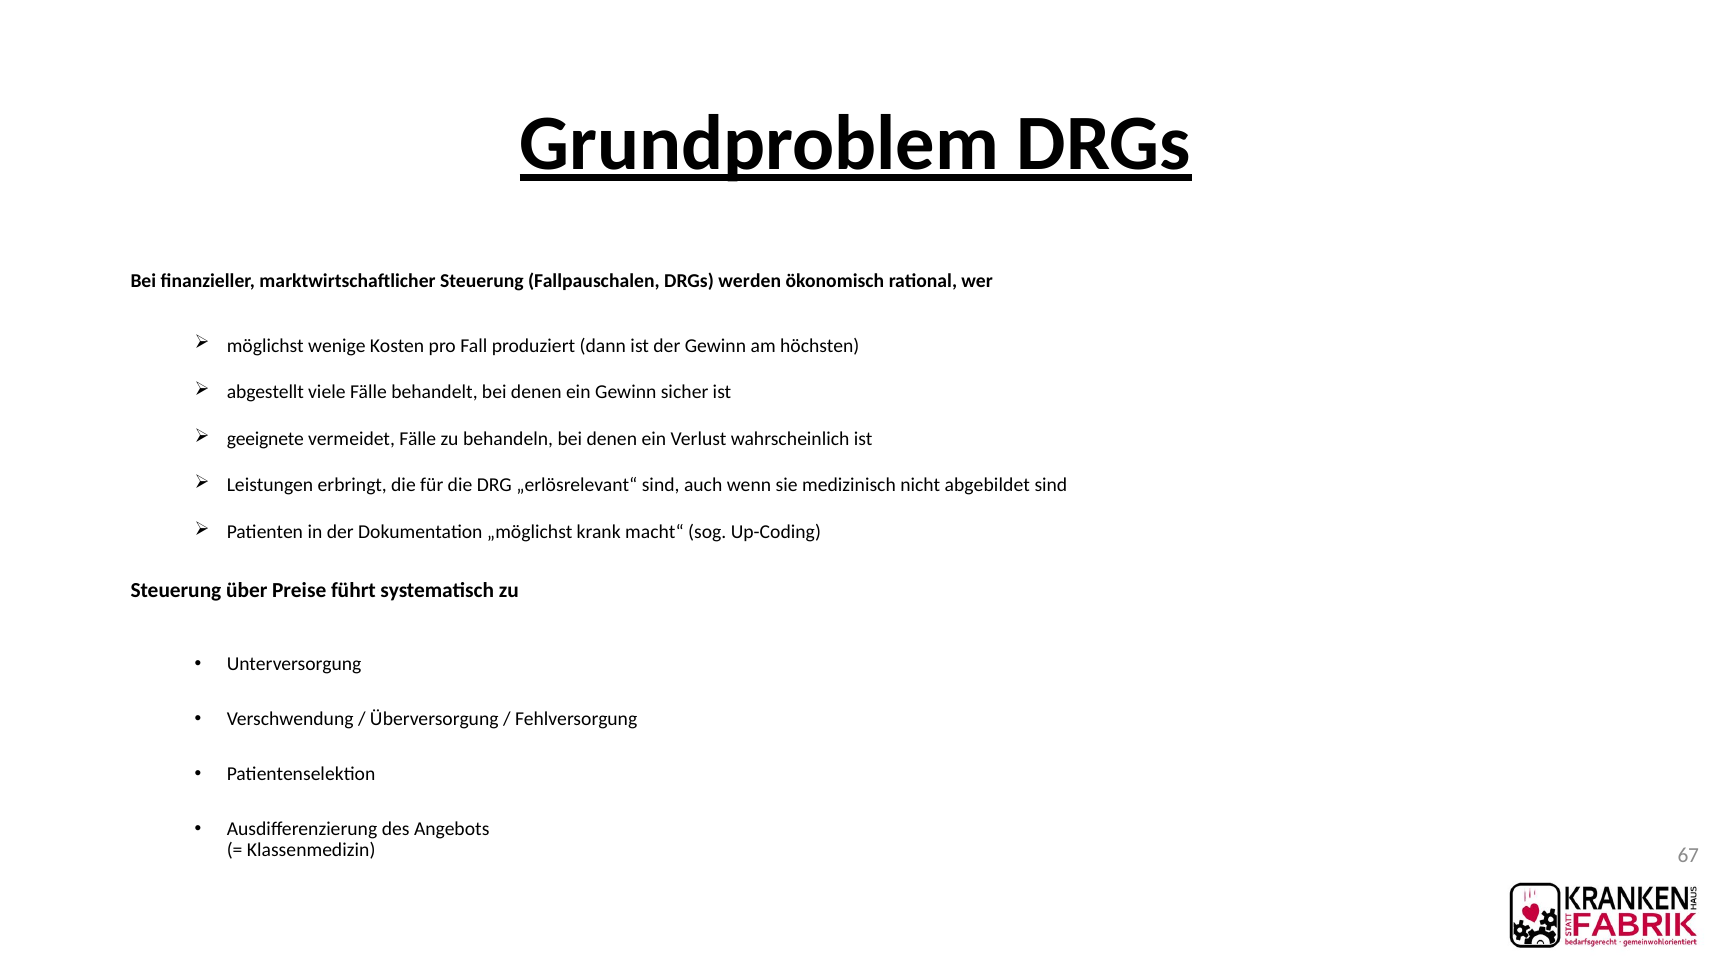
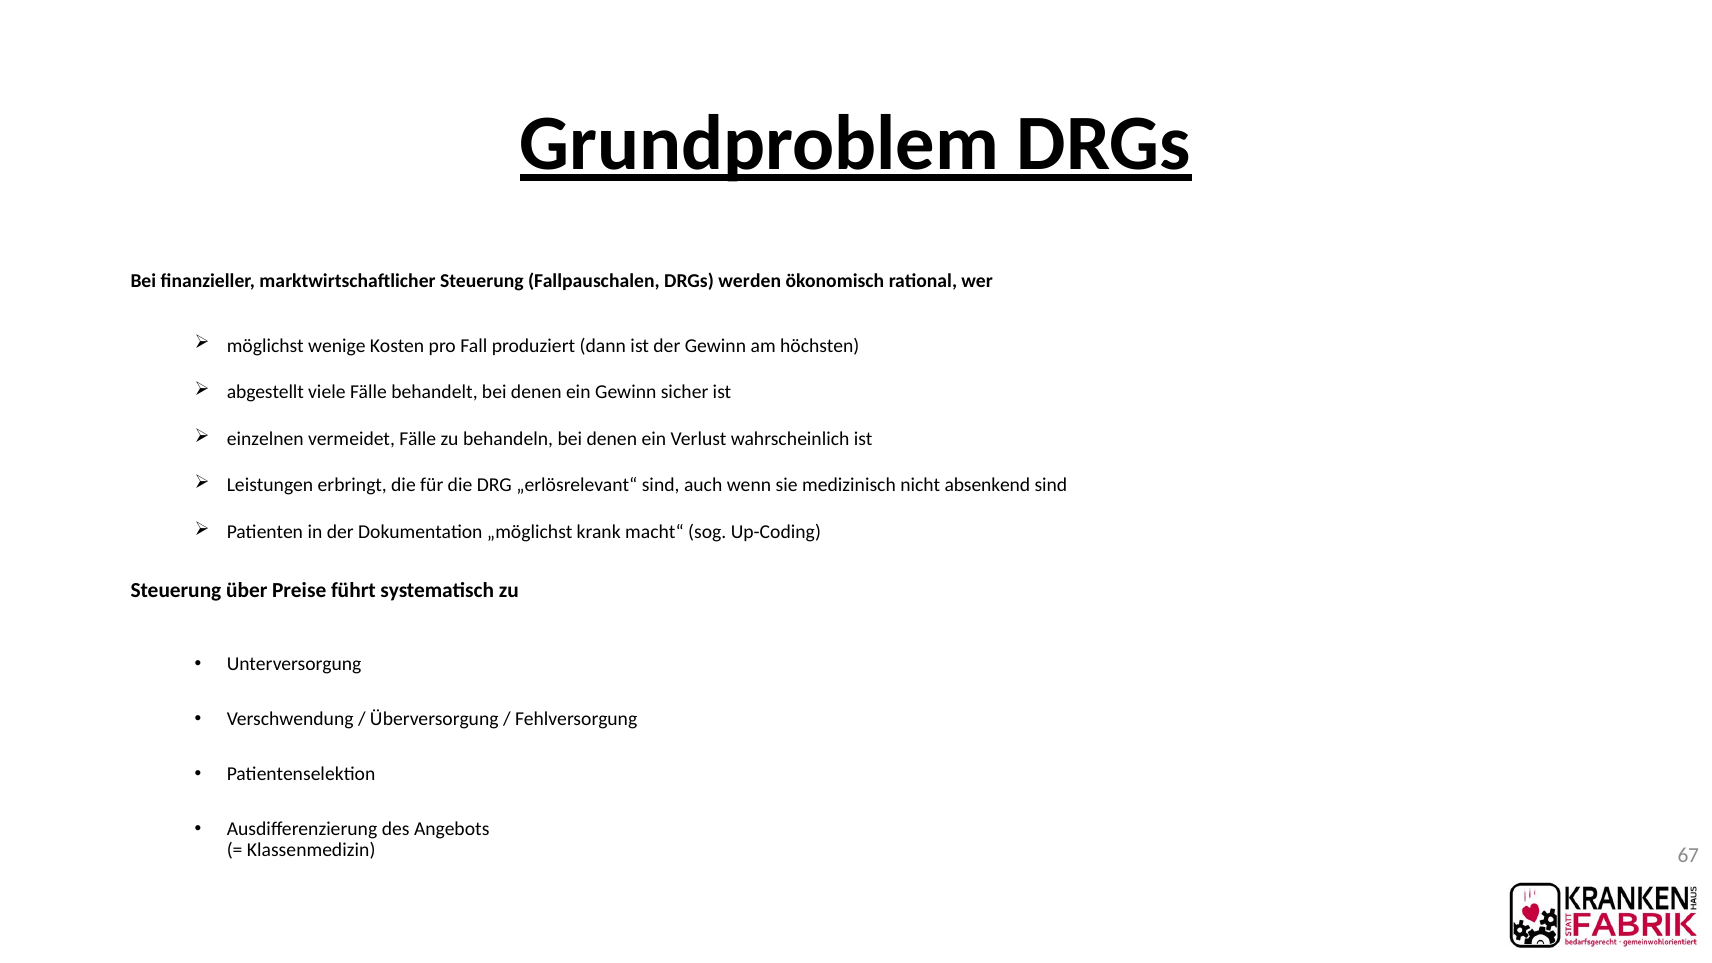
geeignete: geeignete -> einzelnen (265, 439)
abgebildet: abgebildet -> absenkend (987, 485)
